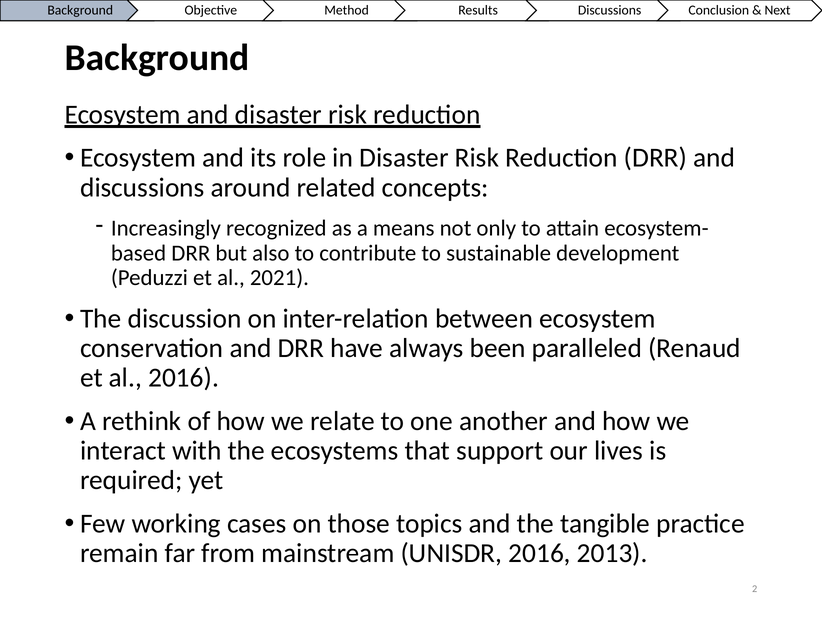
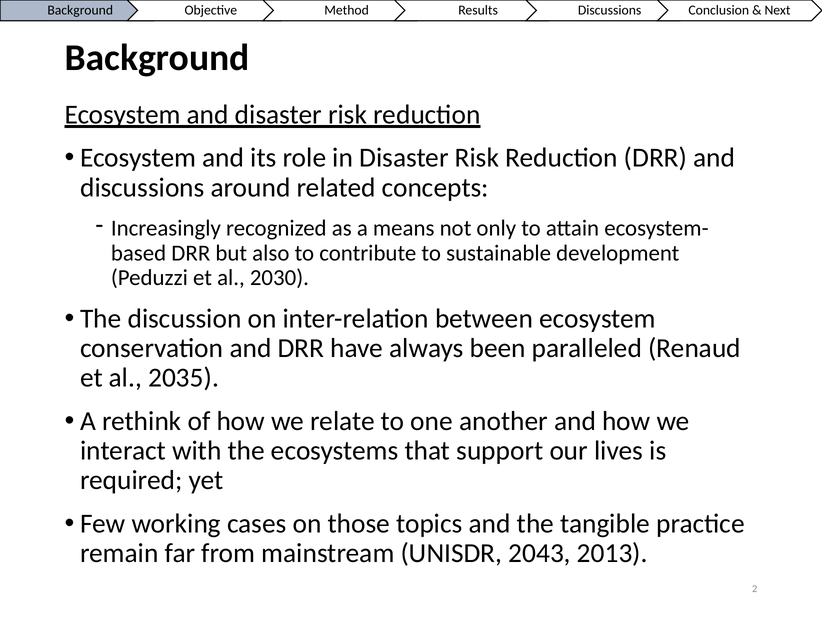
2021: 2021 -> 2030 (279, 278)
al 2016: 2016 -> 2035 (184, 377)
UNISDR 2016: 2016 -> 2043 (540, 553)
